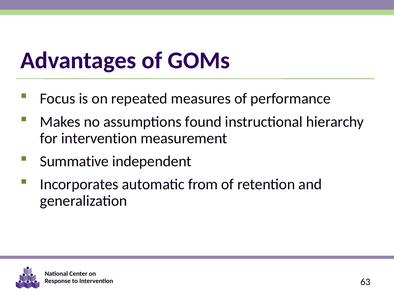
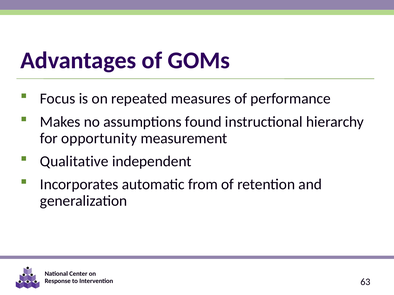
for intervention: intervention -> opportunity (99, 139)
Summative: Summative -> Qualitative (74, 162)
